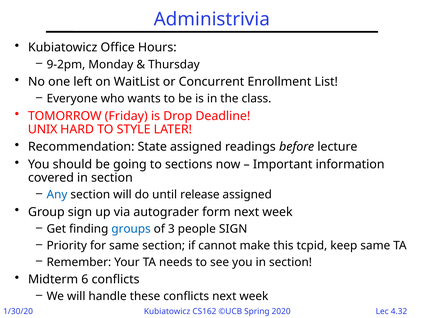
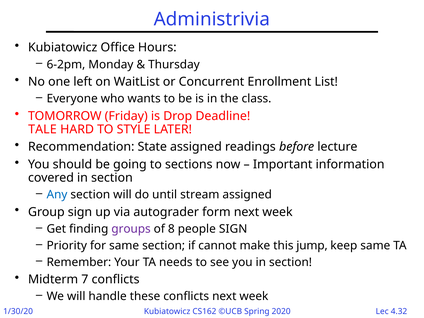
9-2pm: 9-2pm -> 6-2pm (66, 64)
UNIX: UNIX -> TALE (42, 129)
release: release -> stream (200, 195)
groups colour: blue -> purple (131, 229)
3: 3 -> 8 (171, 229)
tcpid: tcpid -> jump (312, 246)
6: 6 -> 7 (85, 279)
